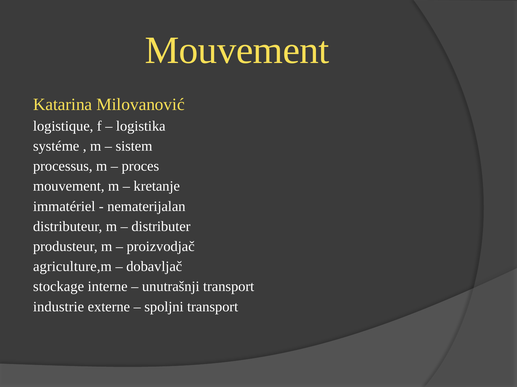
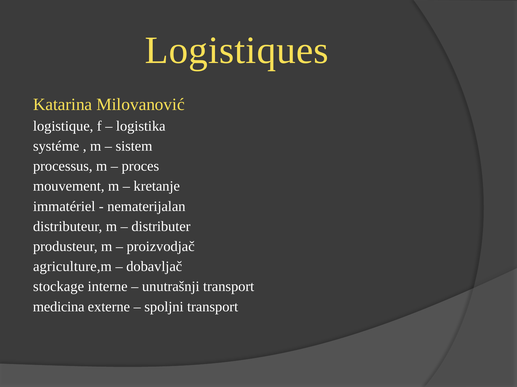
Mouvement: Mouvement -> Logistiques (237, 51)
industrie: industrie -> medicina (59, 307)
